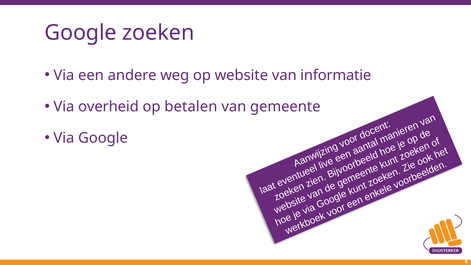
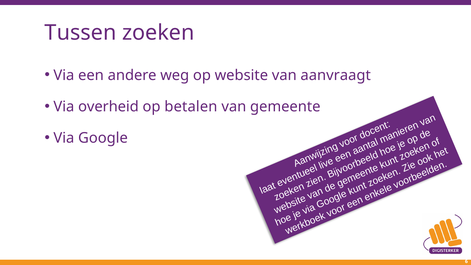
Google: Google -> Tussen (81, 33)
informatie: informatie -> aanvraagt (336, 75)
